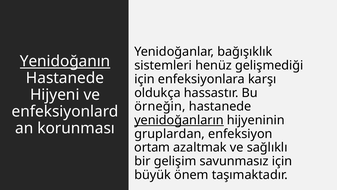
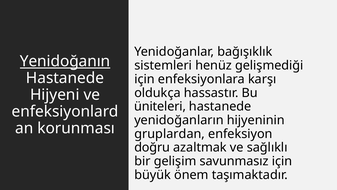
örneğin: örneğin -> üniteleri (160, 106)
yenidoğanların underline: present -> none (179, 120)
ortam: ortam -> doğru (152, 147)
